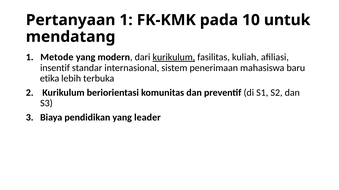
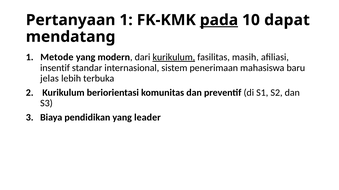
pada underline: none -> present (219, 20)
untuk: untuk -> dapat (287, 20)
kuliah: kuliah -> masih (245, 57)
etika: etika -> jelas (50, 79)
